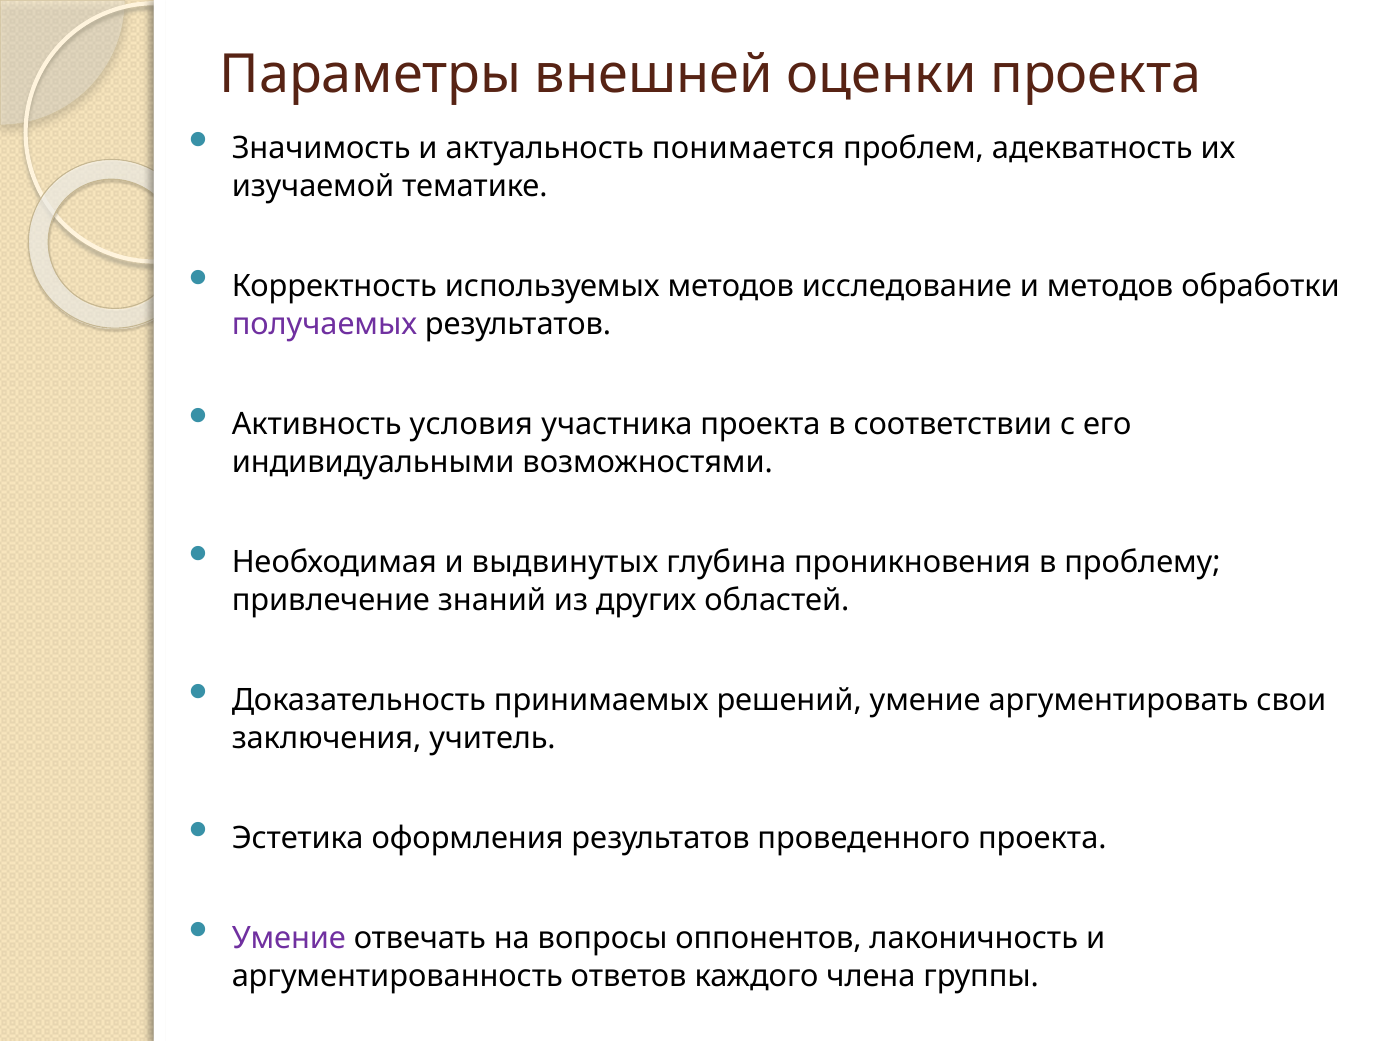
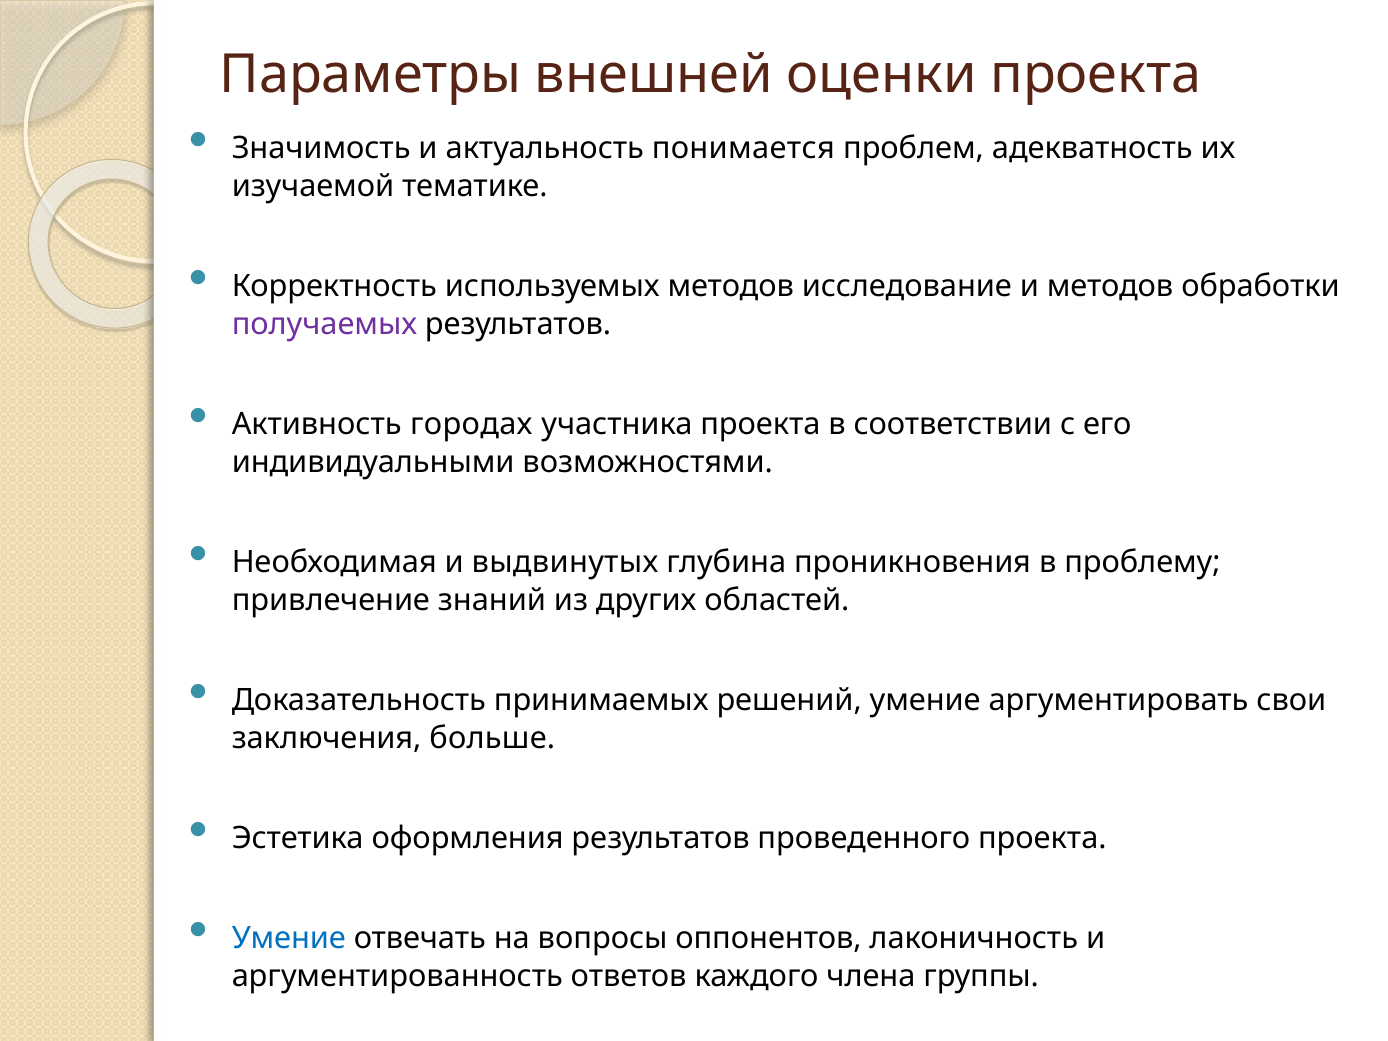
условия: условия -> городах (471, 425)
учитель: учитель -> больше (492, 738)
Умение colour: purple -> blue (289, 939)
